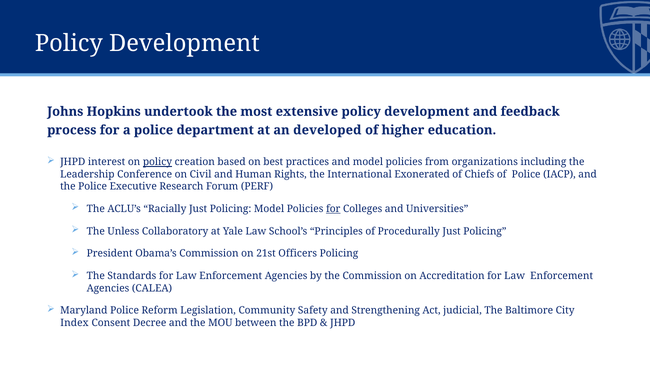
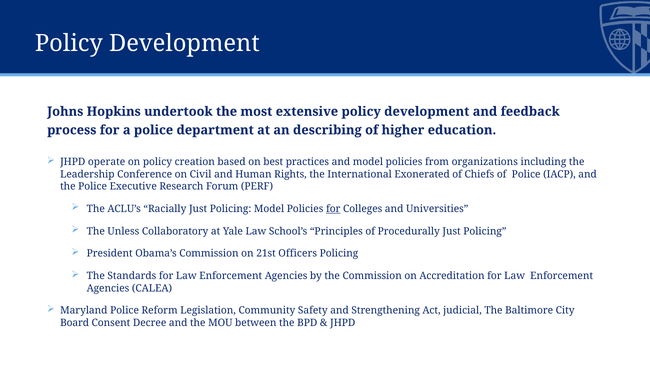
developed: developed -> describing (327, 130)
interest: interest -> operate (107, 162)
policy underline: present -> none (157, 162)
Index: Index -> Board (75, 322)
